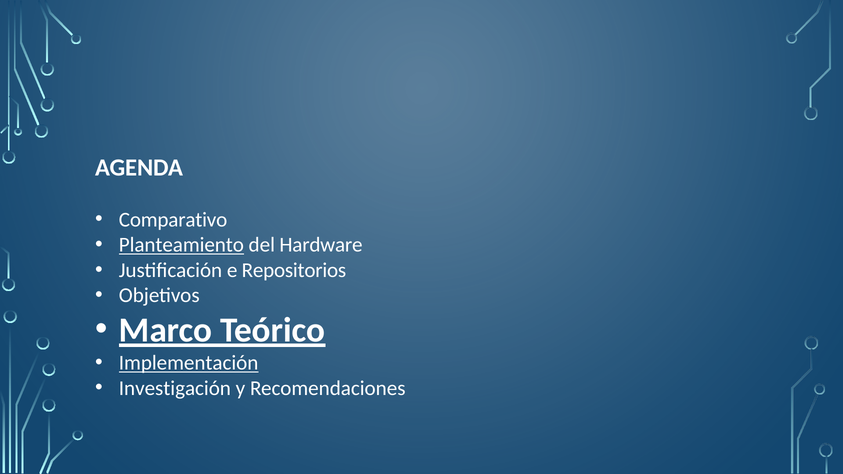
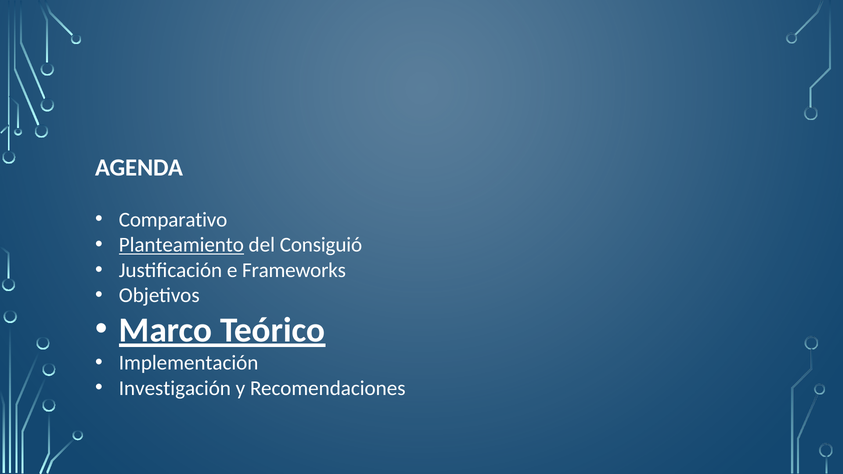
Hardware: Hardware -> Consiguió (321, 245)
Repositorios: Repositorios -> Frameworks (294, 270)
Implementación underline: present -> none (189, 363)
